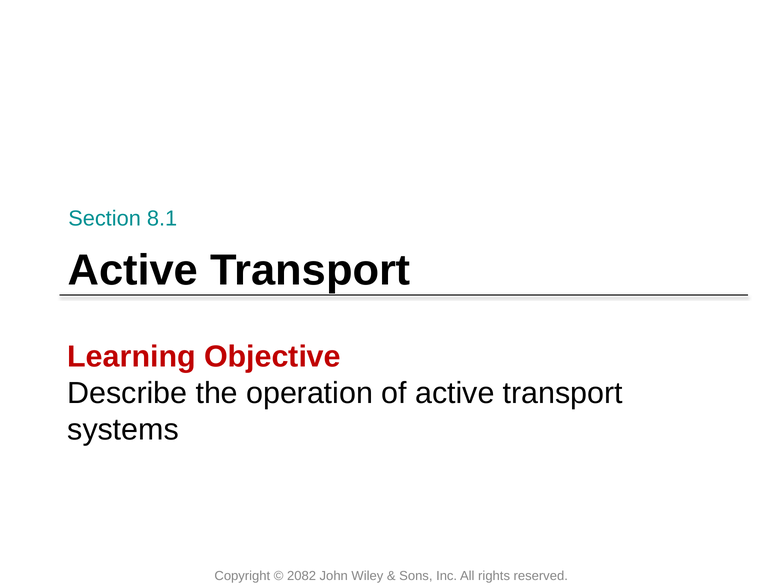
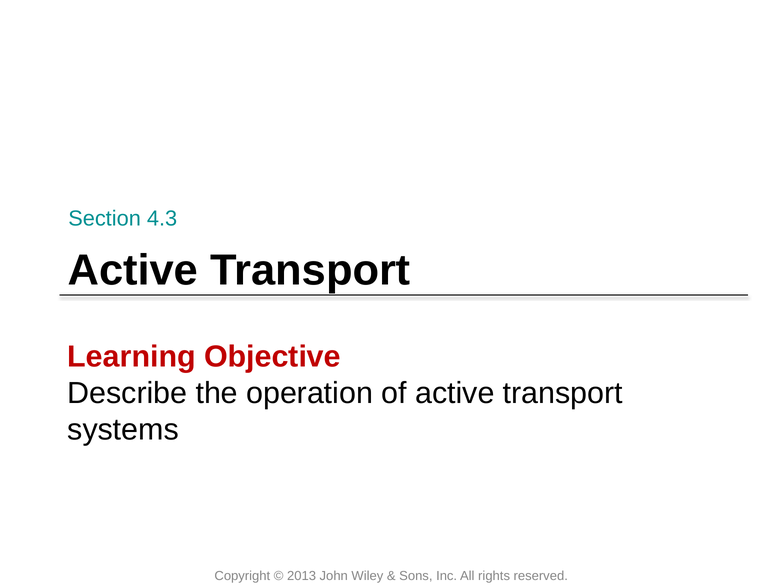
8.1: 8.1 -> 4.3 (162, 219)
2082: 2082 -> 2013 (302, 576)
